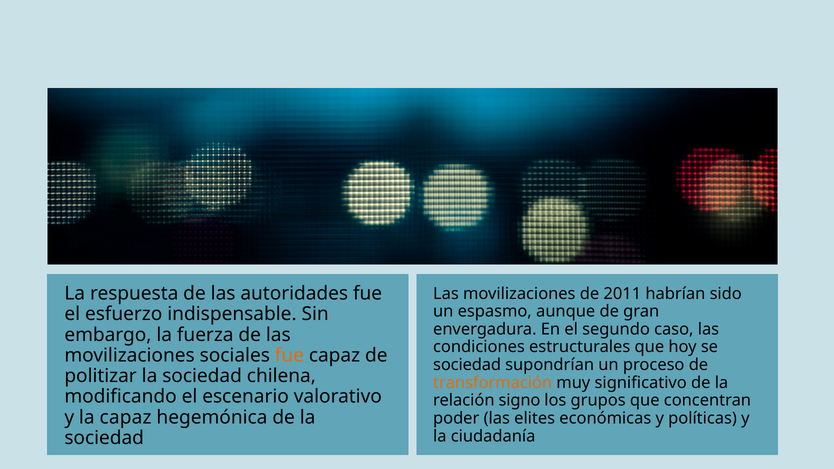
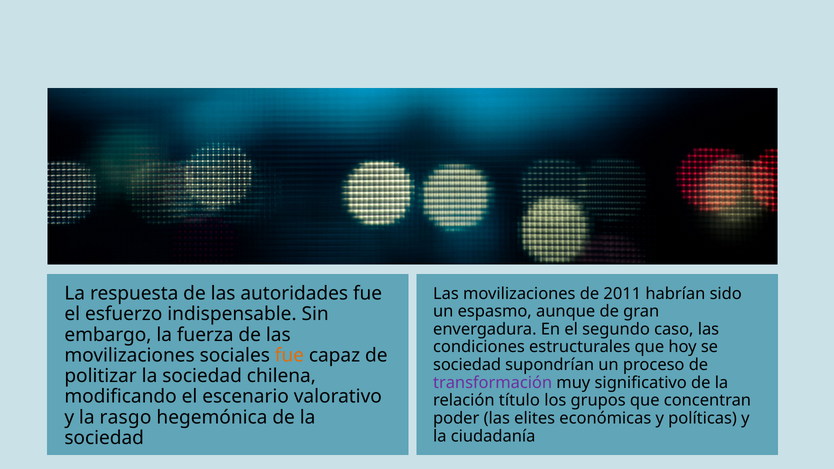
transformación colour: orange -> purple (493, 383)
signo: signo -> título (519, 401)
la capaz: capaz -> rasgo (126, 417)
